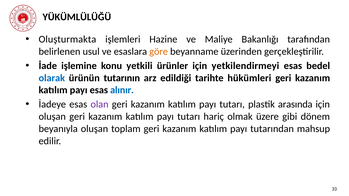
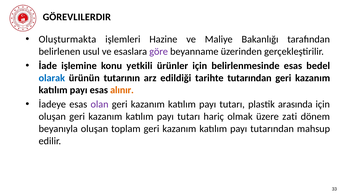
YÜKÜMLÜLÜĞÜ: YÜKÜMLÜLÜĞÜ -> GÖREVLILERDIR (77, 17)
göre colour: orange -> purple (159, 52)
yetkilendirmeyi: yetkilendirmeyi -> belirlenmesinde (245, 66)
tarihte hükümleri: hükümleri -> tutarından (249, 78)
alınır colour: blue -> orange (122, 90)
gibi: gibi -> zati (290, 117)
